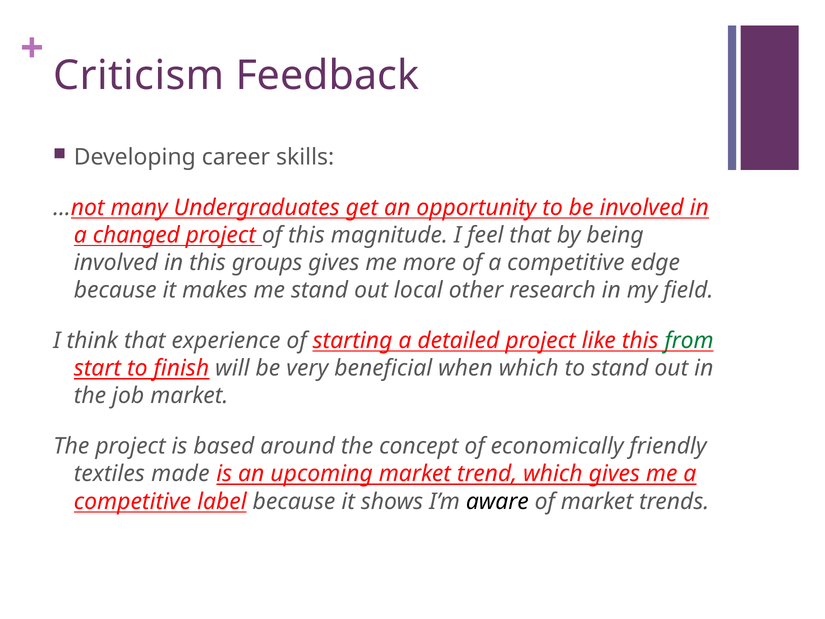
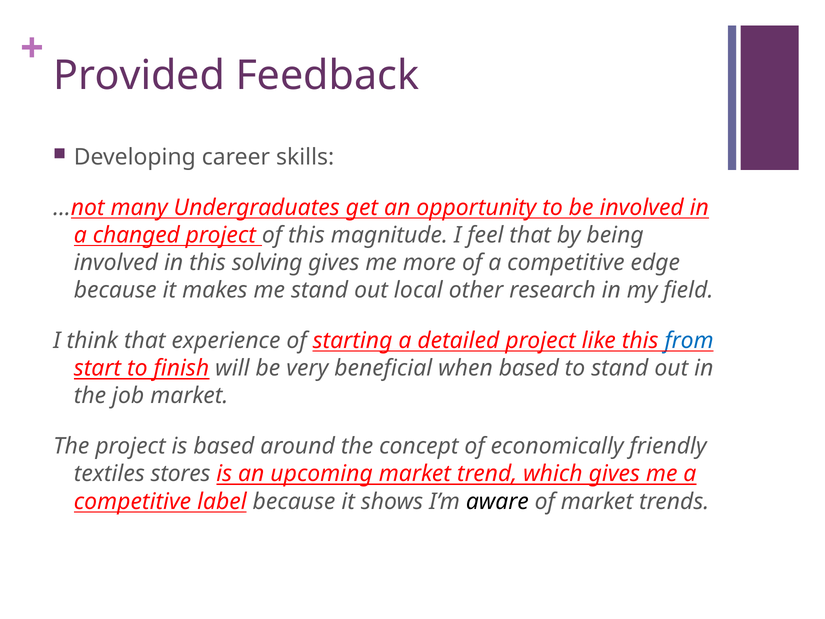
Criticism: Criticism -> Provided (139, 75)
groups: groups -> solving (267, 263)
from colour: green -> blue (689, 341)
when which: which -> based (529, 368)
made: made -> stores (181, 474)
